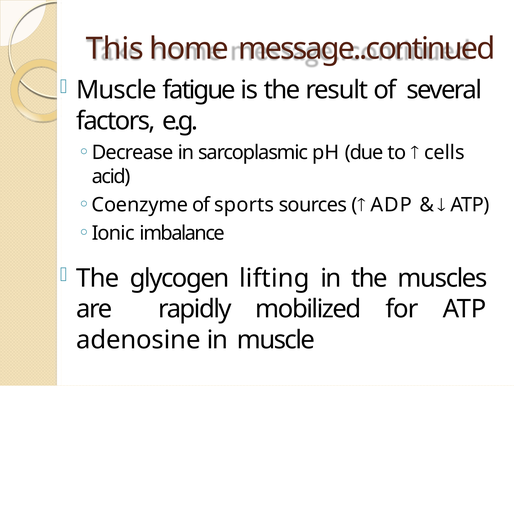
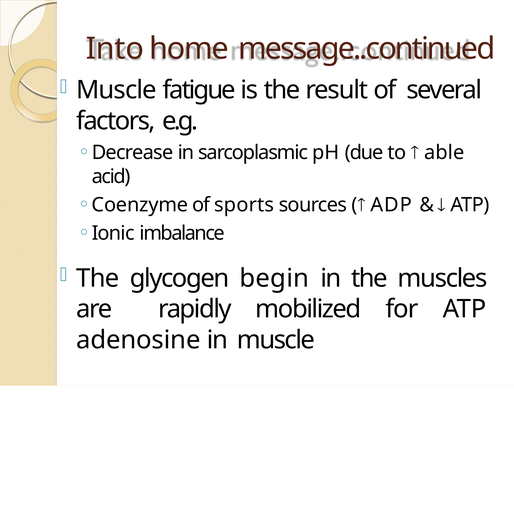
This: This -> Into (115, 49)
cells: cells -> able (444, 153)
lifting: lifting -> begin (274, 278)
